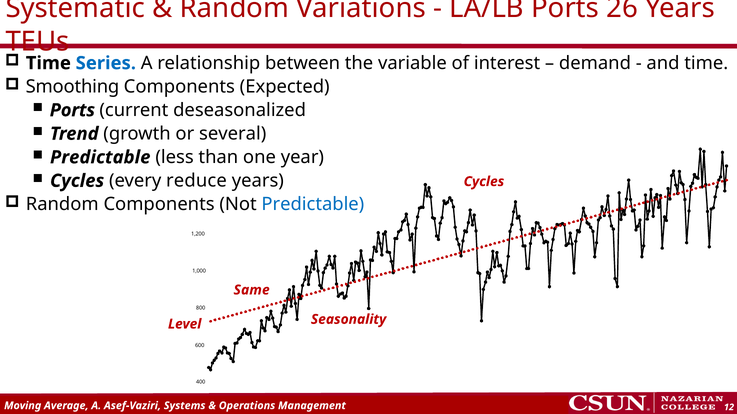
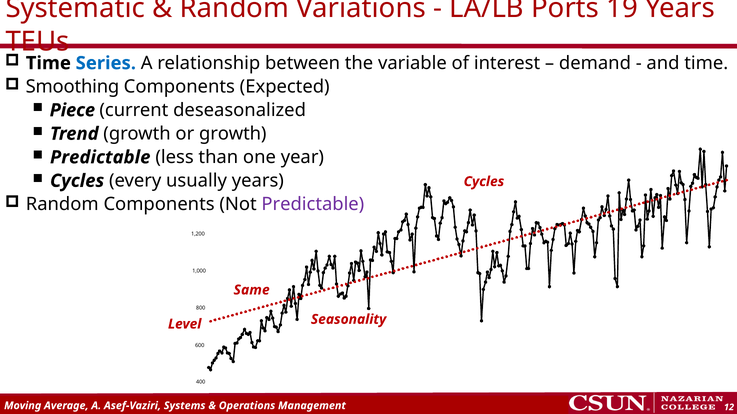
26: 26 -> 19 (622, 8)
Ports: Ports -> Piece (72, 110)
or several: several -> growth (233, 134)
reduce: reduce -> usually (197, 181)
Predictable colour: blue -> purple (313, 205)
